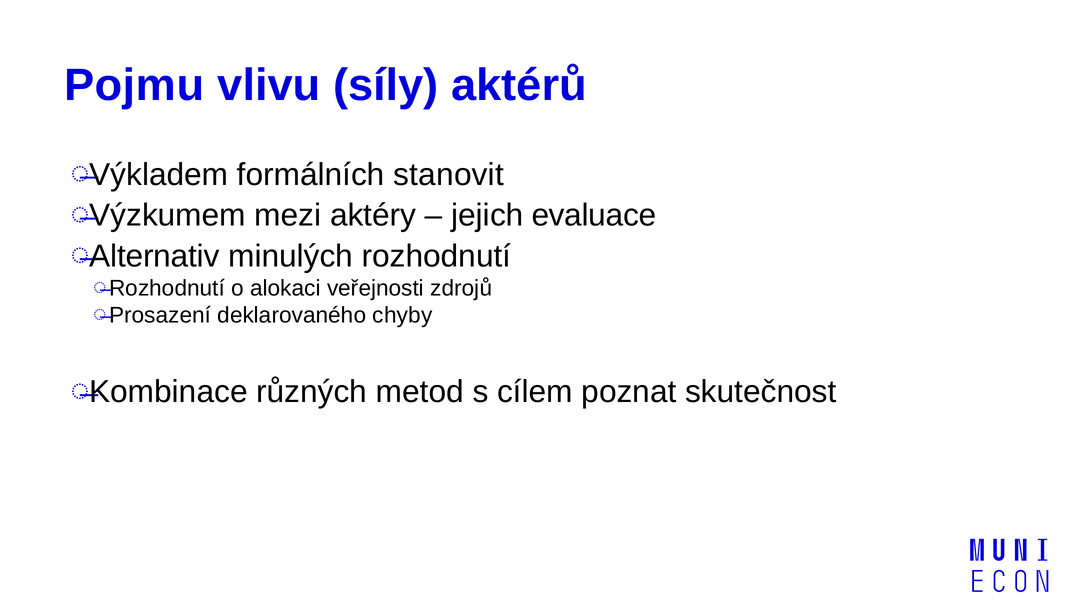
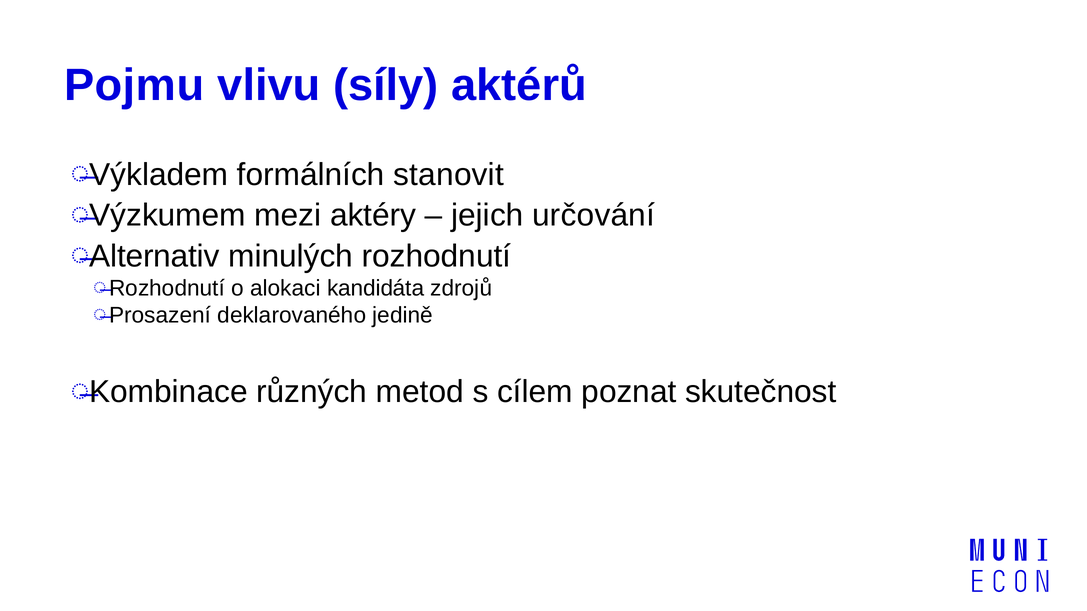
evaluace: evaluace -> určování (594, 216)
veřejnosti: veřejnosti -> kandidáta (376, 288)
chyby: chyby -> jedině (403, 316)
